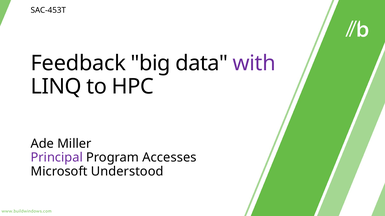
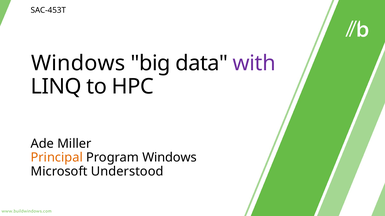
Feedback: Feedback -> Windows (78, 63)
Principal colour: purple -> orange (57, 158)
Program Accesses: Accesses -> Windows (170, 158)
